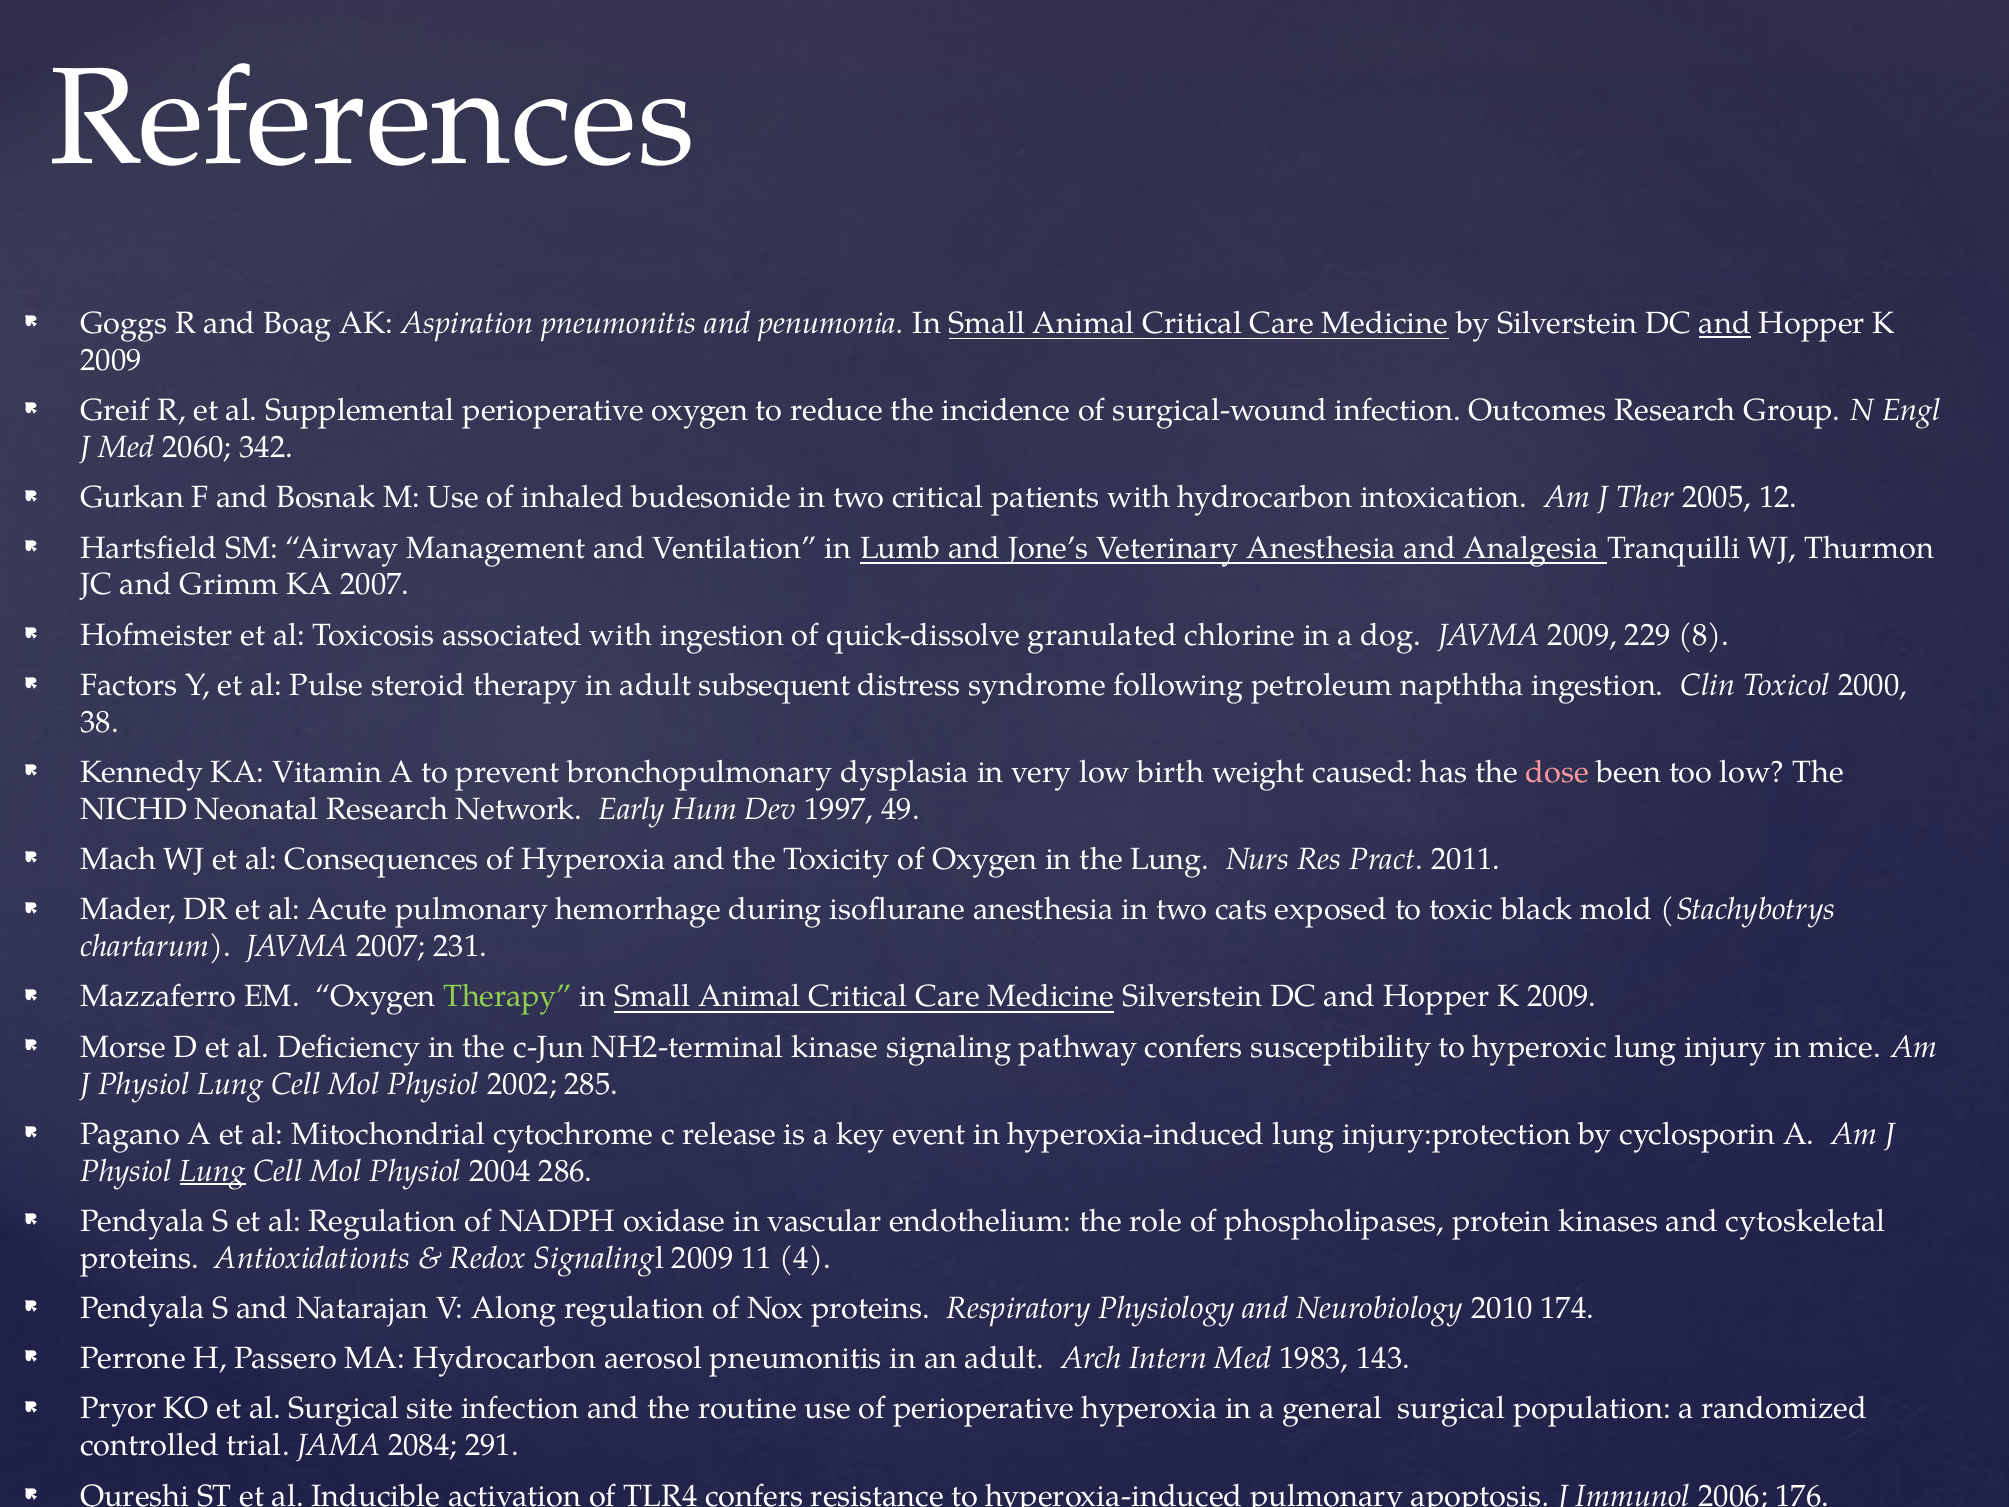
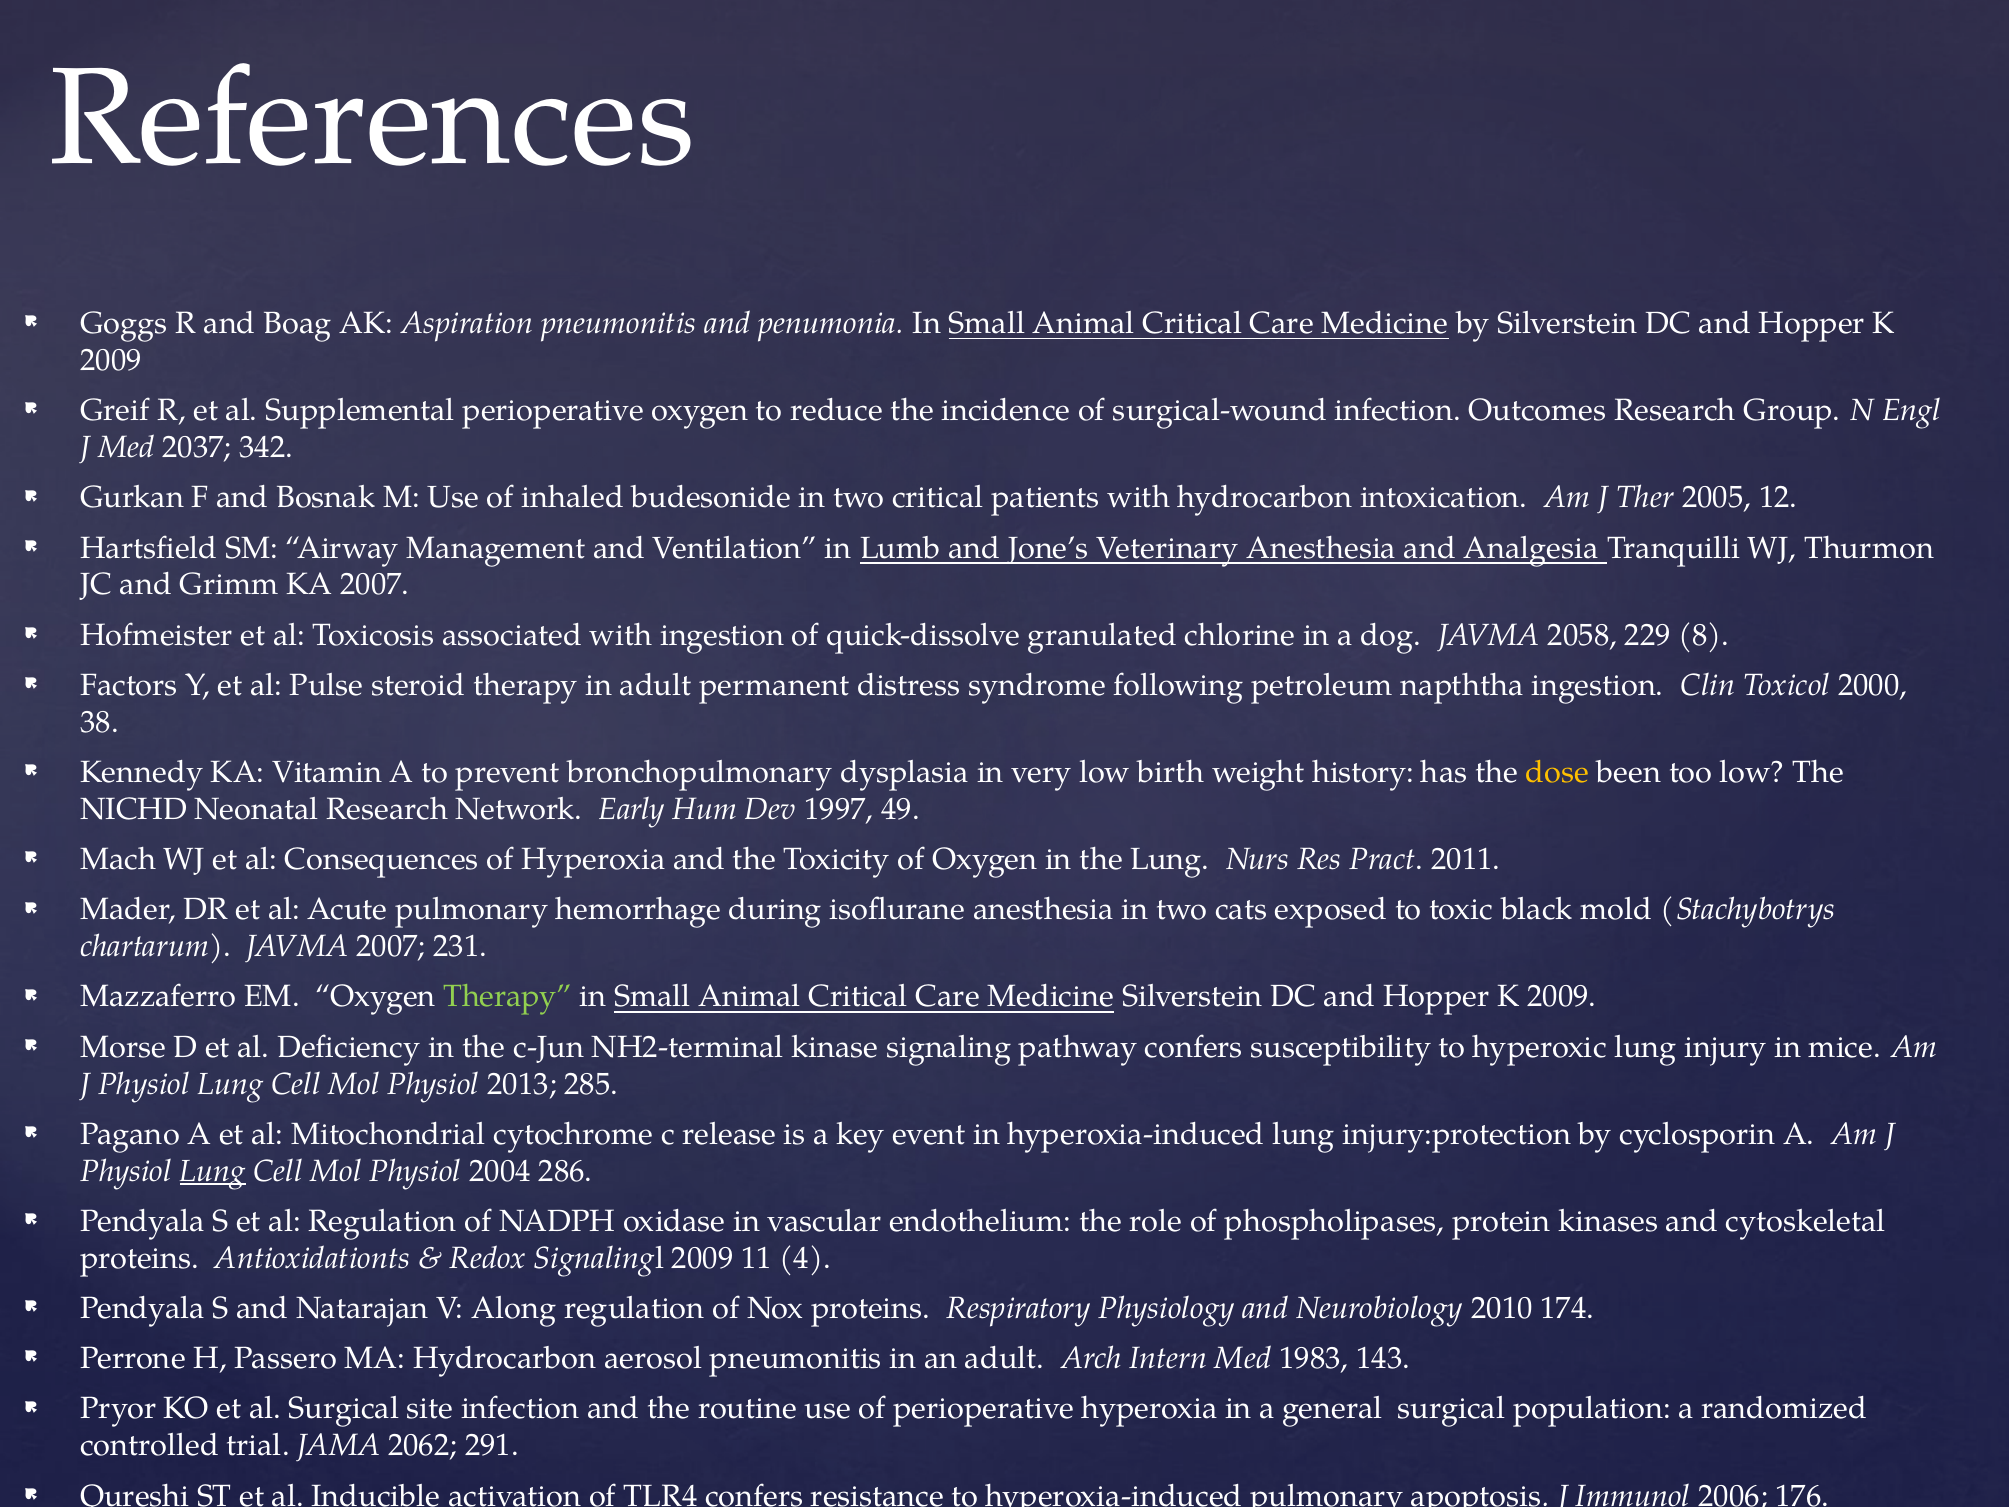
and underline: present -> none (1725, 323)
2060: 2060 -> 2037 (197, 447)
JAVMA 2009: 2009 -> 2058 (1583, 635)
subsequent: subsequent -> permanent (774, 685)
caused: caused -> history (1363, 772)
dose colour: pink -> yellow (1558, 772)
Mol Physiol 2002: 2002 -> 2013 (522, 1084)
2084: 2084 -> 2062 (423, 1445)
